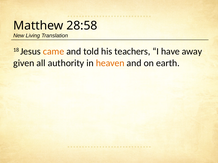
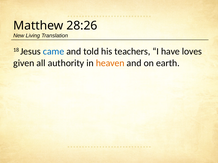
28:58: 28:58 -> 28:26 (82, 26)
came colour: orange -> blue (54, 52)
away: away -> loves (192, 52)
